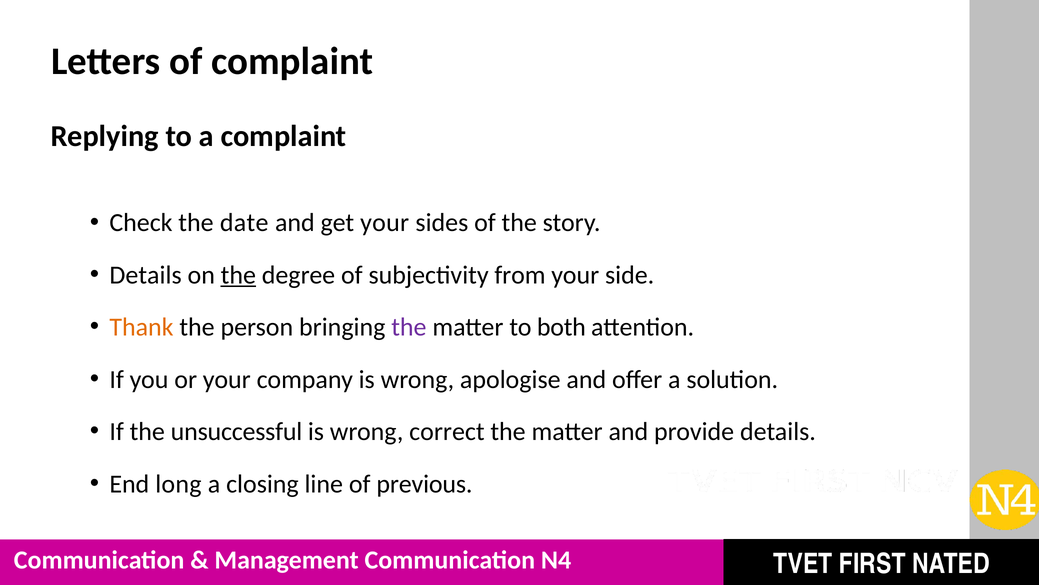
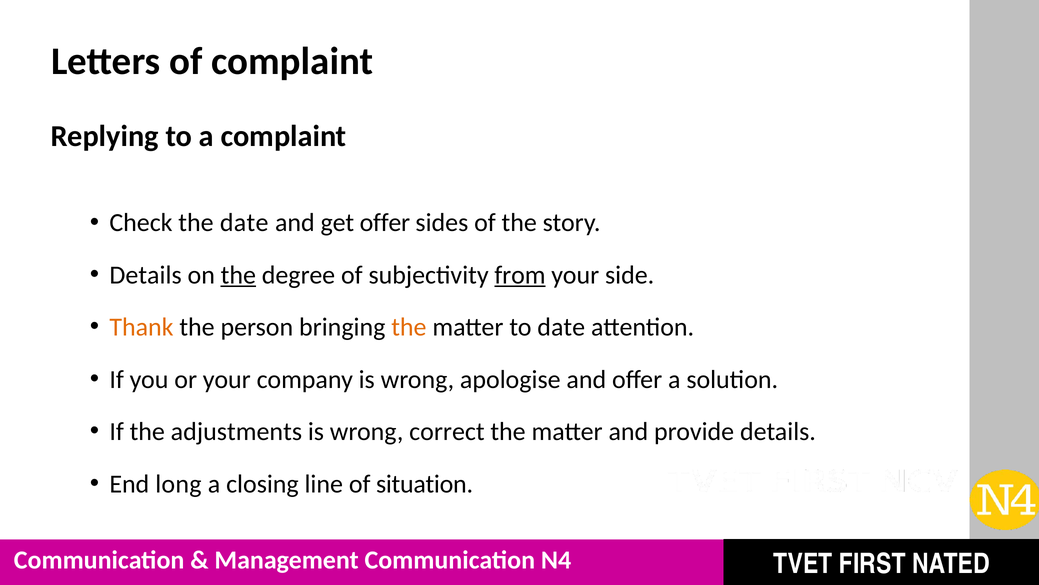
get your: your -> offer (385, 223)
from underline: none -> present (520, 275)
the colour: purple -> orange (409, 327)
to both: both -> date (561, 327)
unsuccessful: unsuccessful -> adjustments (236, 431)
previous: previous -> situation (425, 483)
